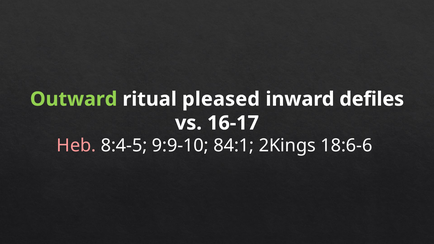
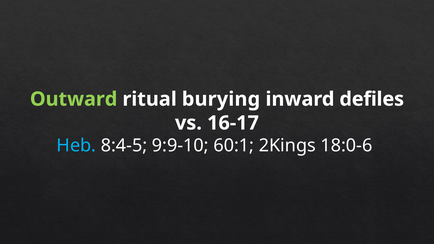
pleased: pleased -> burying (221, 99)
Heb colour: pink -> light blue (76, 146)
84:1: 84:1 -> 60:1 (234, 146)
18:6-6: 18:6-6 -> 18:0-6 (346, 146)
